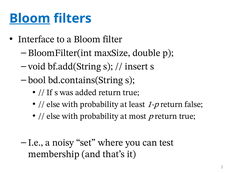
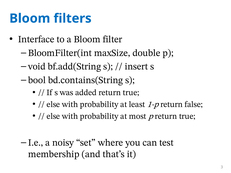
Bloom underline: present -> none (30, 18)
